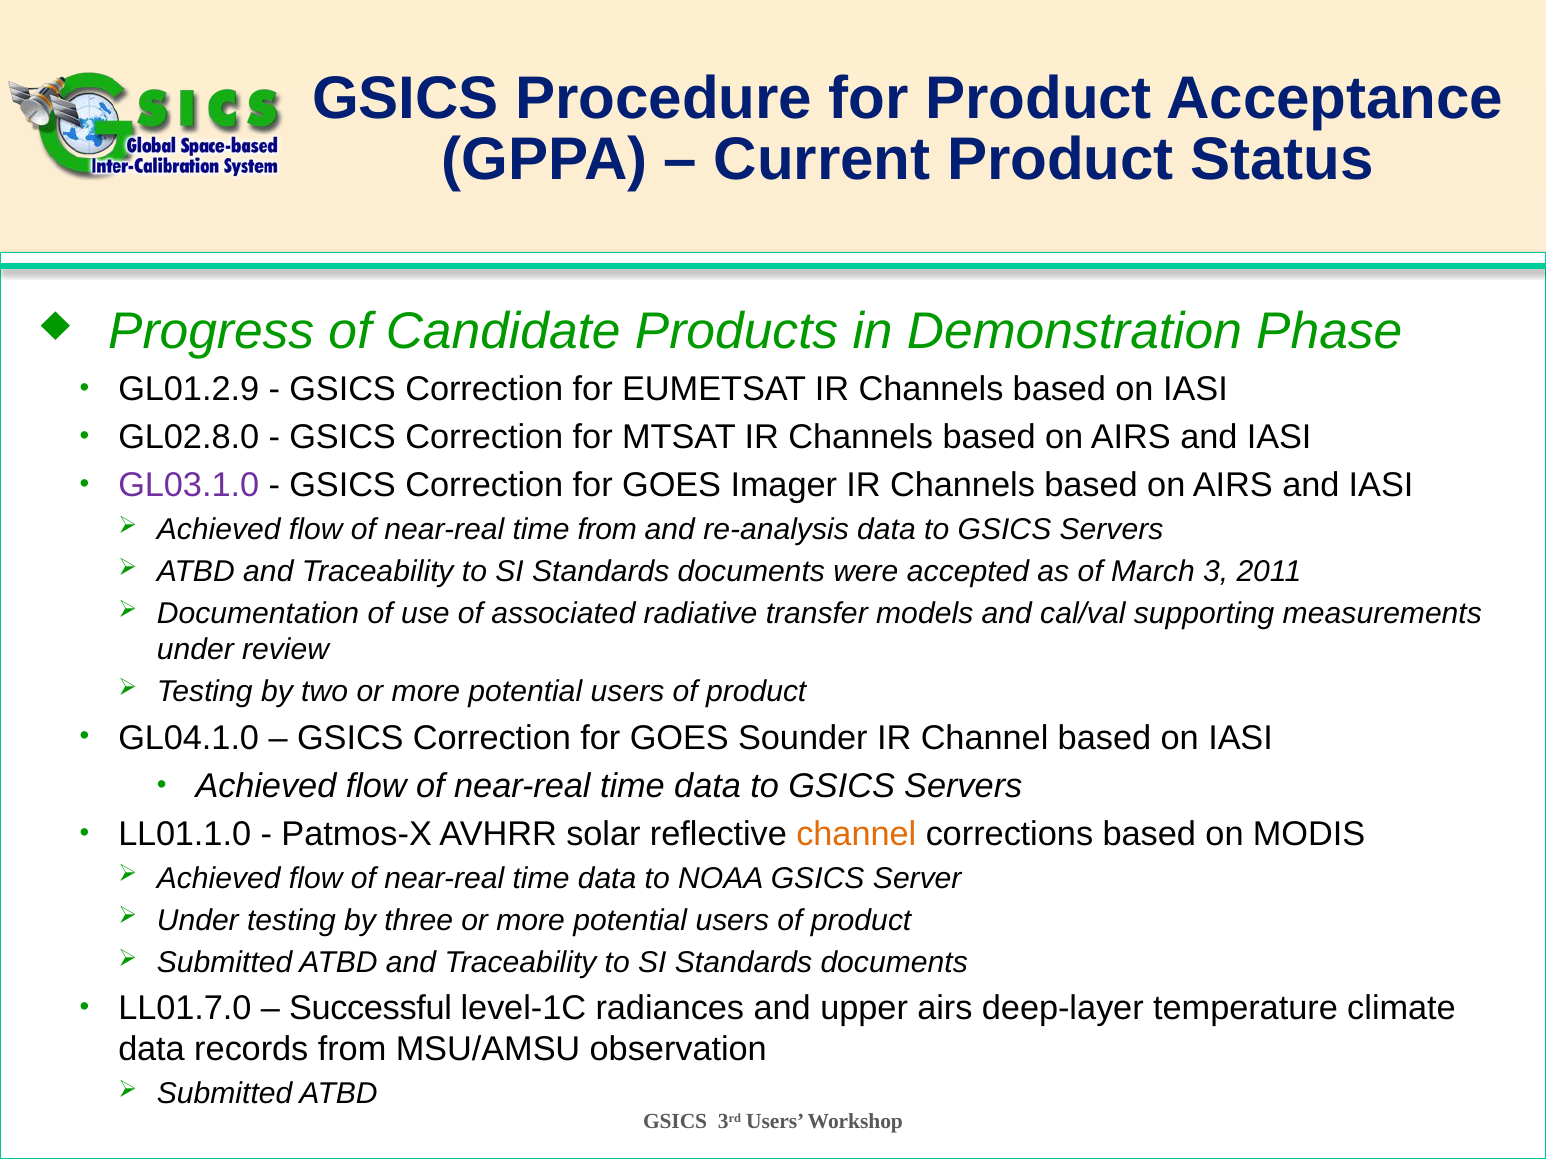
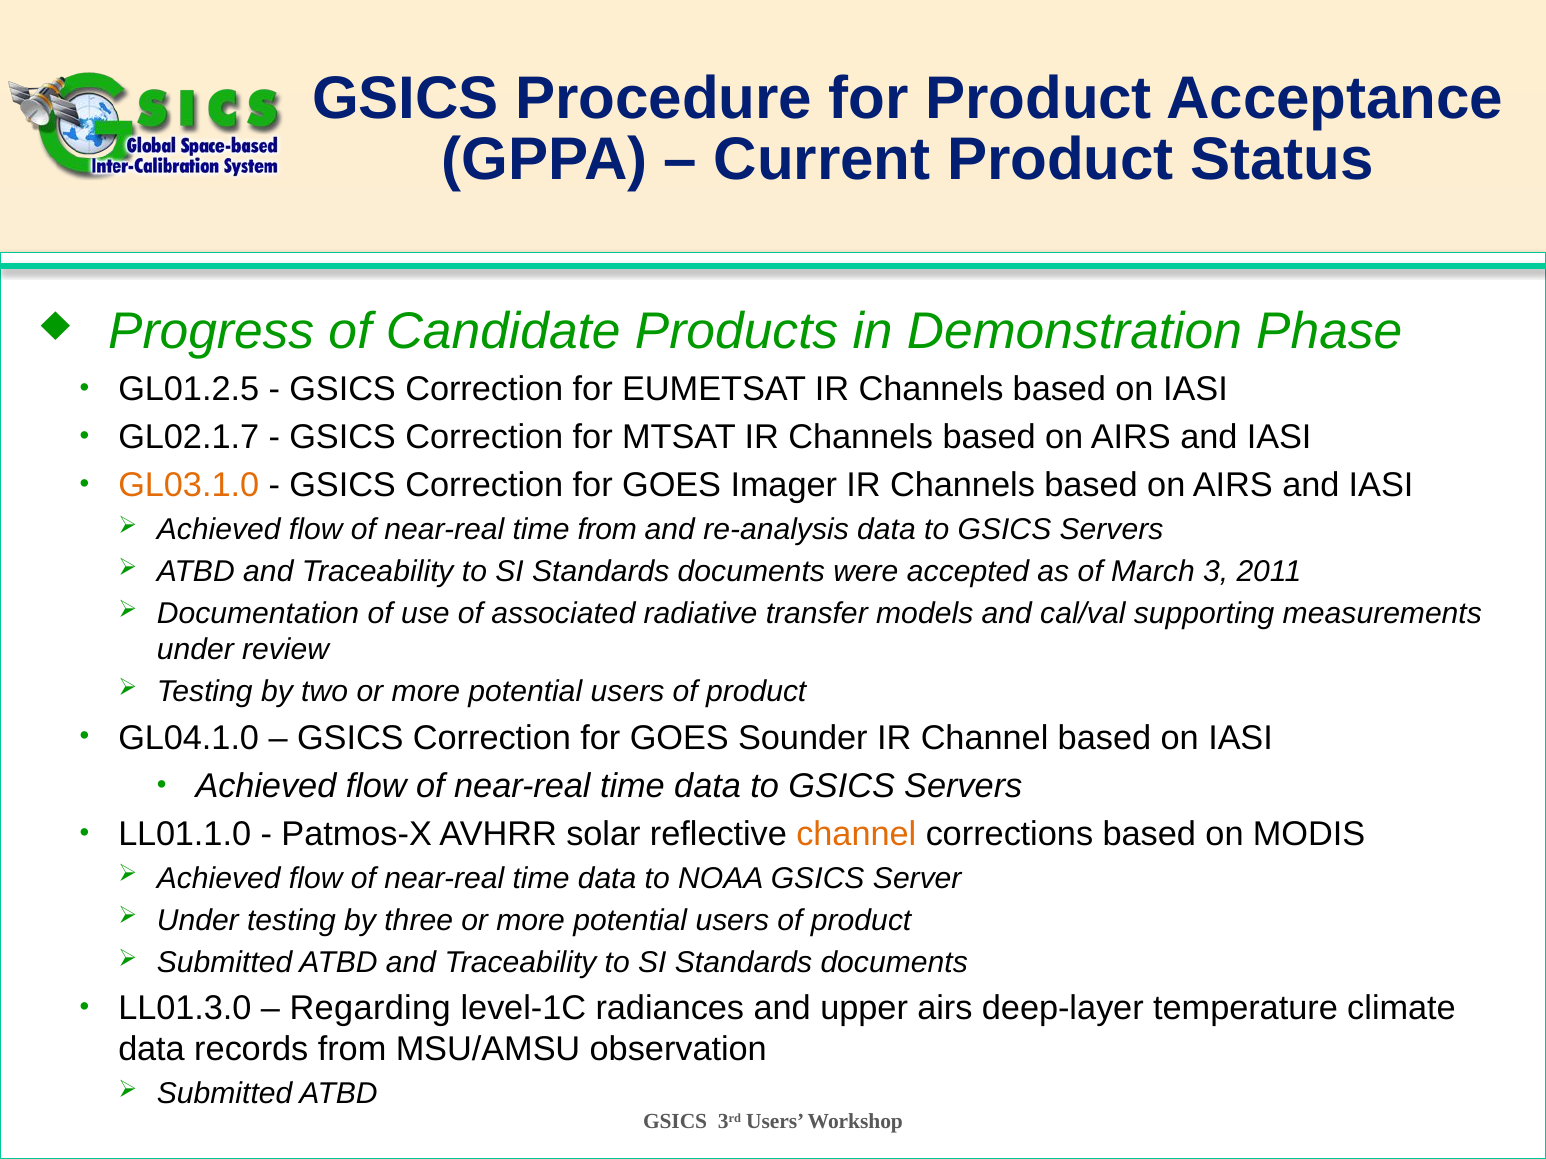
GL01.2.9: GL01.2.9 -> GL01.2.5 (189, 389)
GL02.8.0: GL02.8.0 -> GL02.1.7 (189, 437)
GL03.1.0 colour: purple -> orange (189, 486)
LL01.7.0: LL01.7.0 -> LL01.3.0 (185, 1009)
Successful: Successful -> Regarding (370, 1009)
